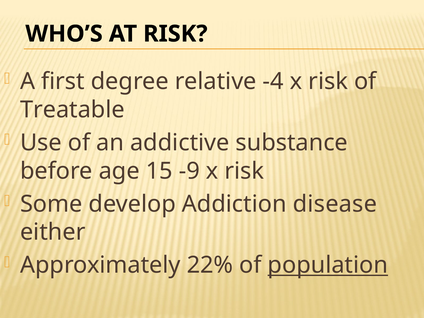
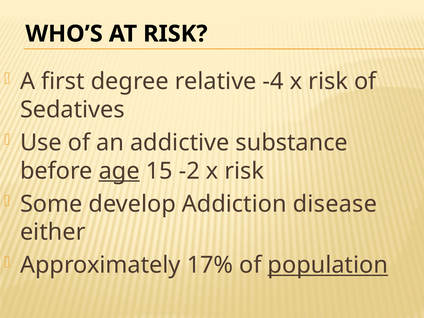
Treatable: Treatable -> Sedatives (72, 110)
age underline: none -> present (119, 171)
-9: -9 -> -2 (189, 171)
22%: 22% -> 17% (210, 265)
